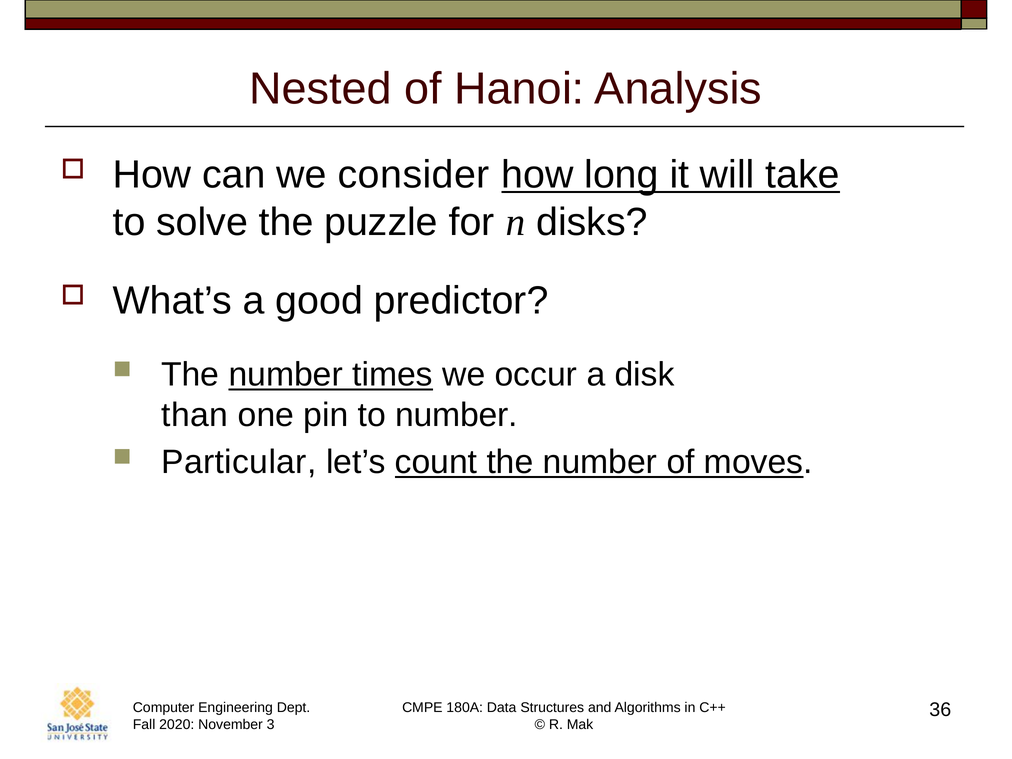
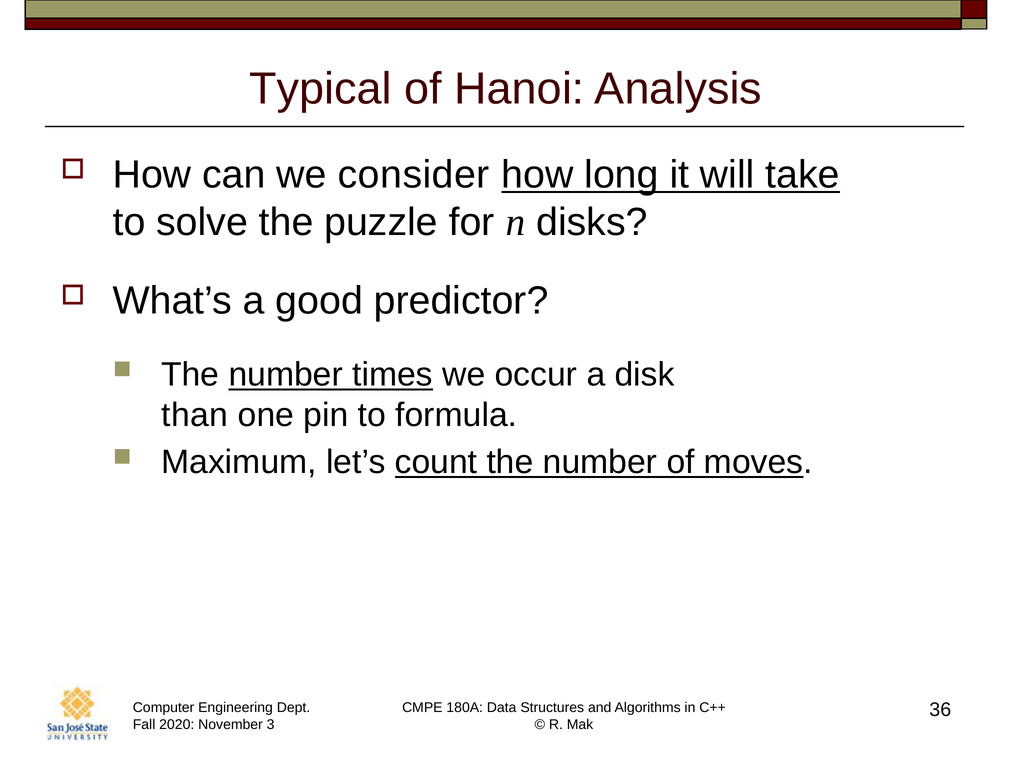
Nested: Nested -> Typical (321, 89)
to number: number -> formula (456, 415)
Particular: Particular -> Maximum (239, 462)
